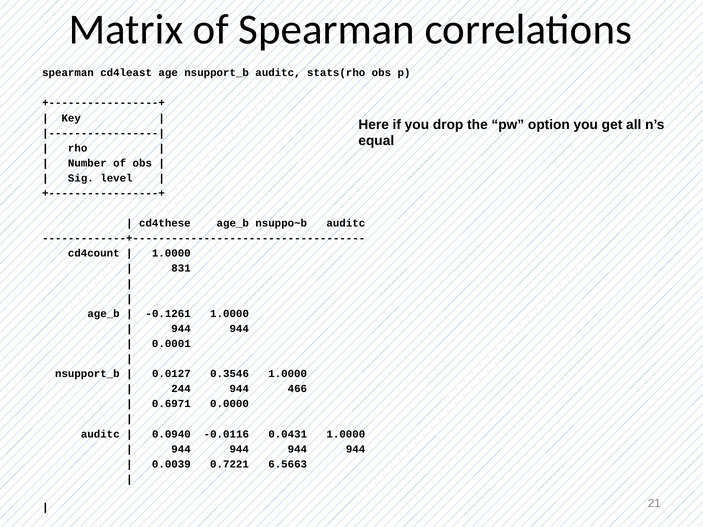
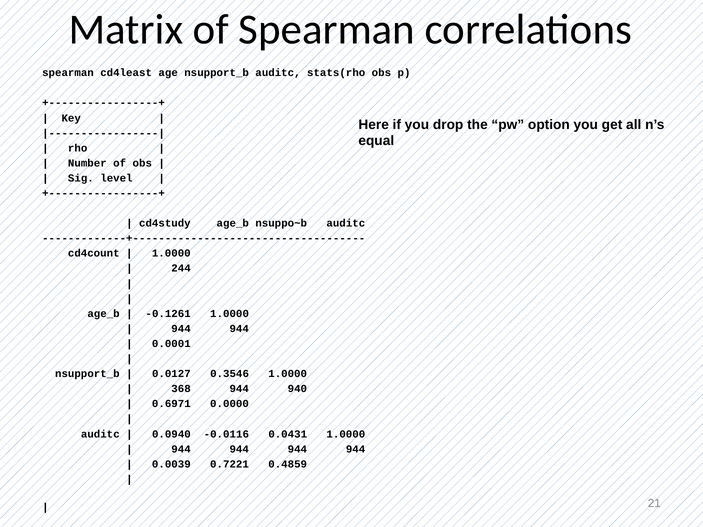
cd4these: cd4these -> cd4study (165, 223)
831: 831 -> 244 (181, 269)
244: 244 -> 368 (181, 389)
466: 466 -> 940 (297, 389)
6.5663: 6.5663 -> 0.4859 (288, 464)
